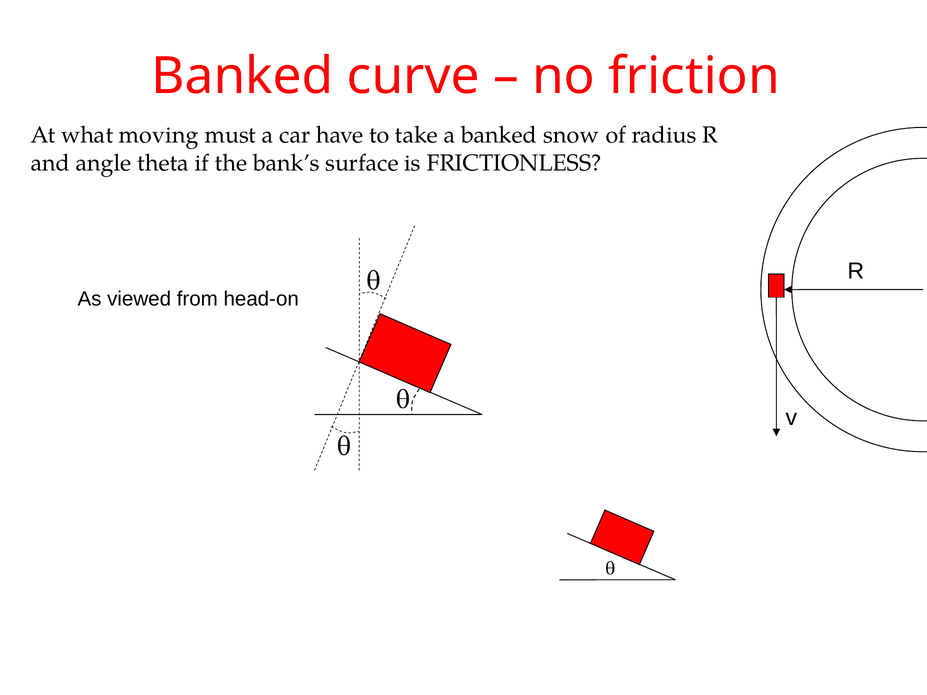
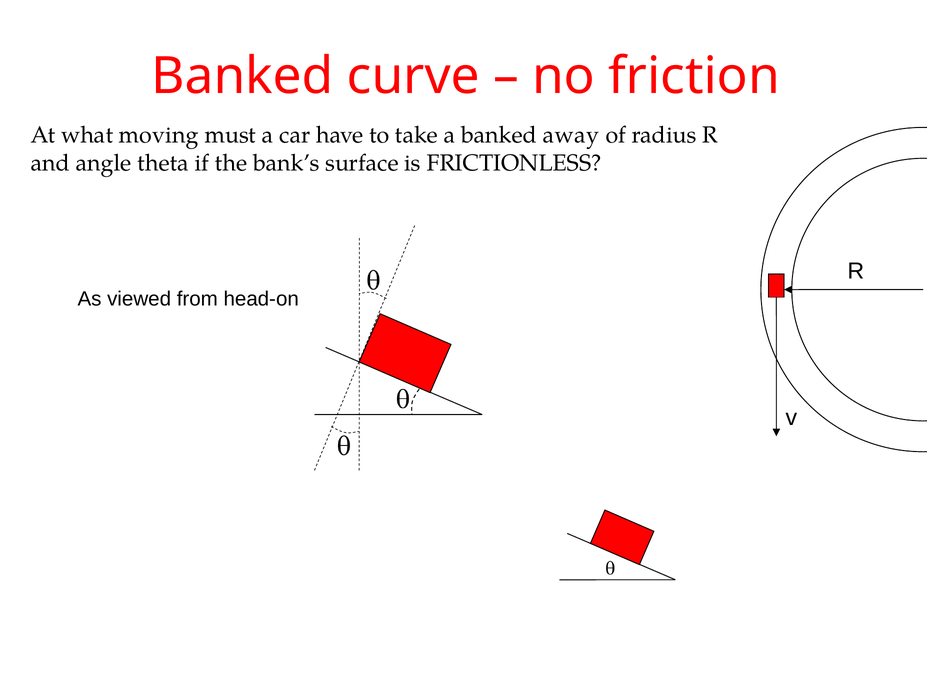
snow: snow -> away (571, 135)
